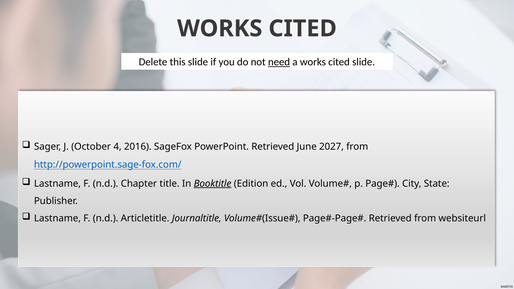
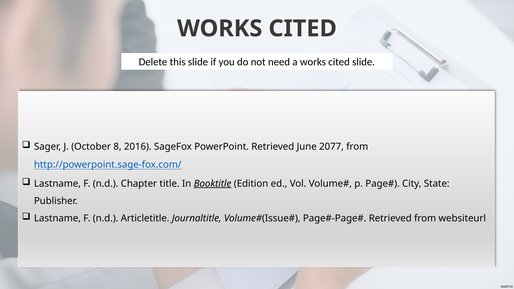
need underline: present -> none (279, 62)
4: 4 -> 8 (118, 147)
2027: 2027 -> 2077 (331, 147)
